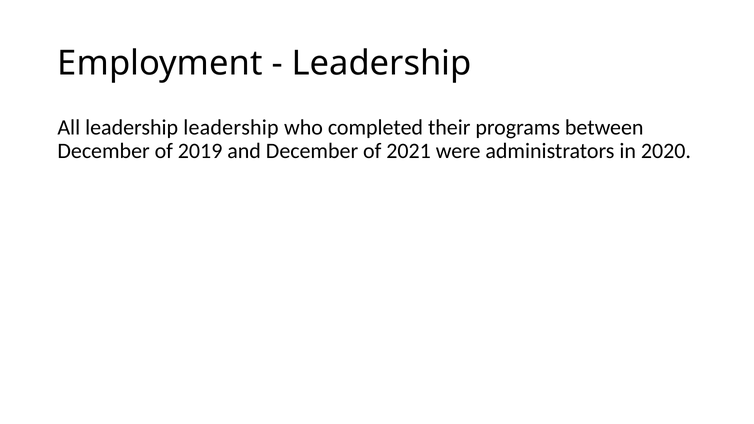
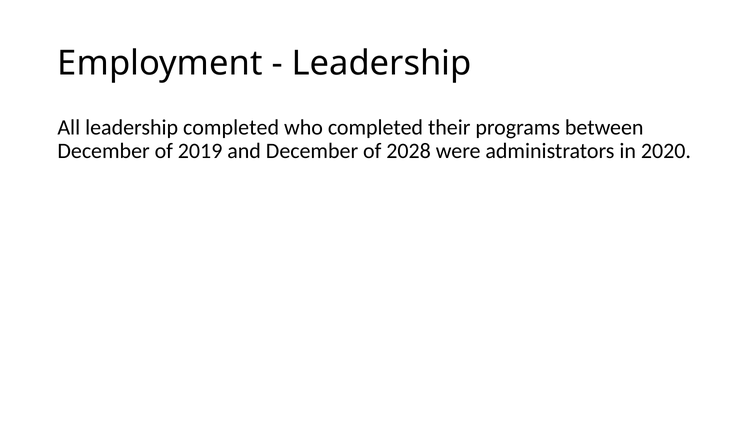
leadership leadership: leadership -> completed (231, 127)
2021: 2021 -> 2028 (409, 151)
